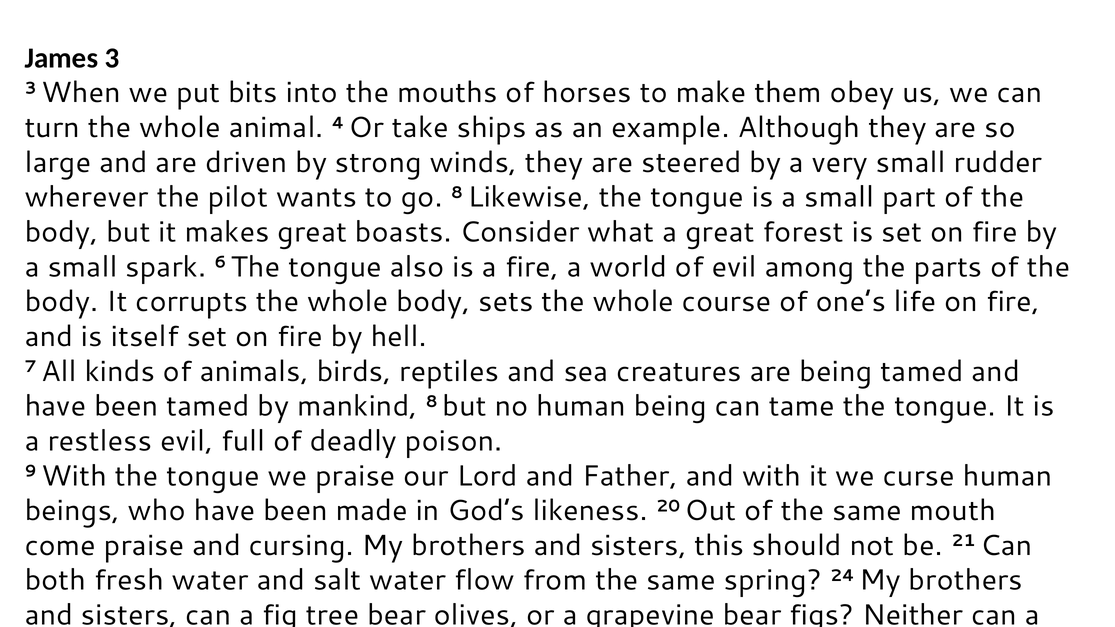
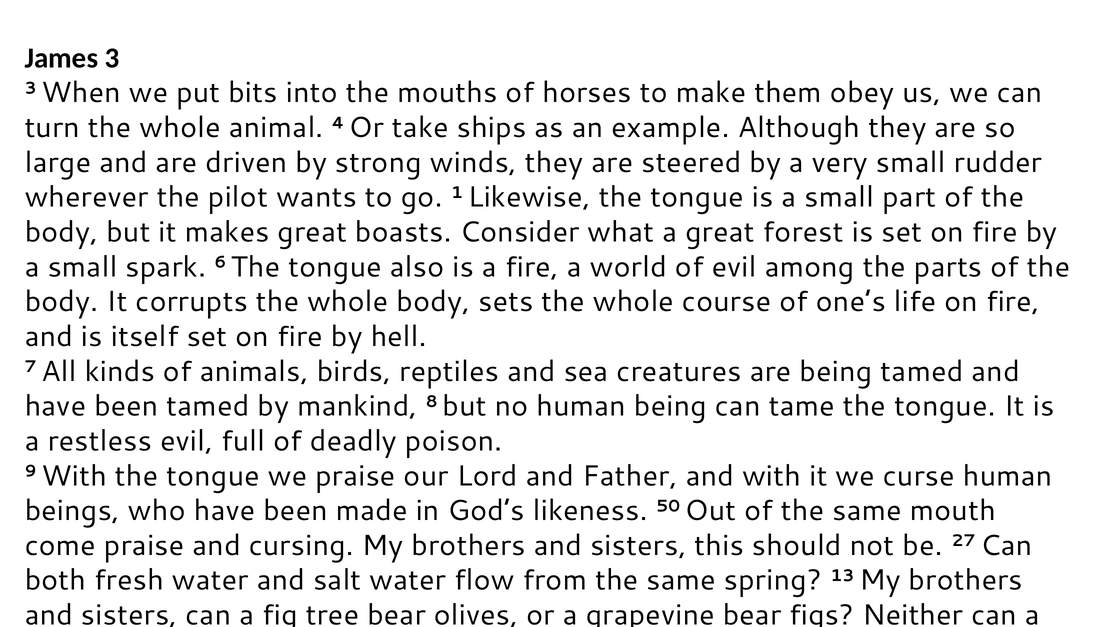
go 8: 8 -> 1 (457, 193)
20: 20 -> 50 (668, 506)
21: 21 -> 27 (963, 541)
24: 24 -> 13 (842, 576)
